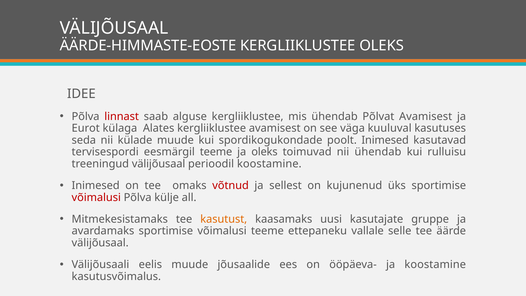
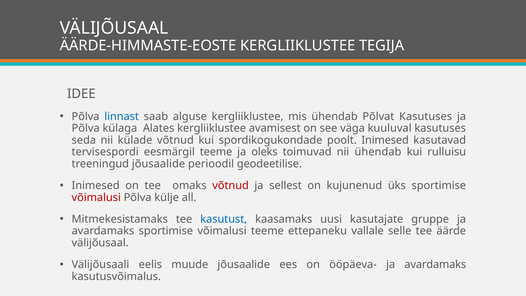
KERGLIIKLUSTEE OLEKS: OLEKS -> TEGIJA (382, 46)
linnast colour: red -> blue (122, 116)
Põlvat Avamisest: Avamisest -> Kasutuses (426, 116)
Eurot: Eurot -> Põlva (86, 128)
külade muude: muude -> võtnud (175, 140)
treeningud välijõusaal: välijõusaal -> jõusaalide (158, 164)
perioodil koostamine: koostamine -> geodeetilise (269, 164)
kasutust colour: orange -> blue (224, 219)
ööpäeva- ja koostamine: koostamine -> avardamaks (435, 264)
